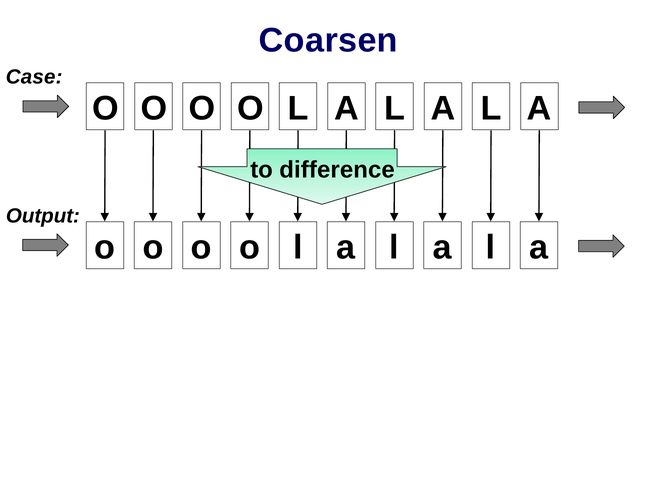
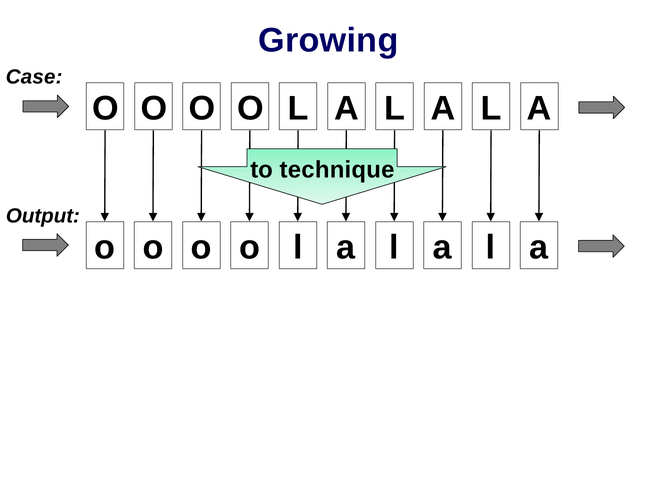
Coarsen: Coarsen -> Growing (328, 40)
difference: difference -> technique (337, 170)
